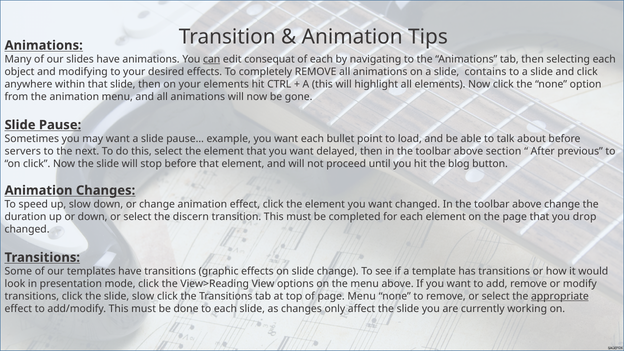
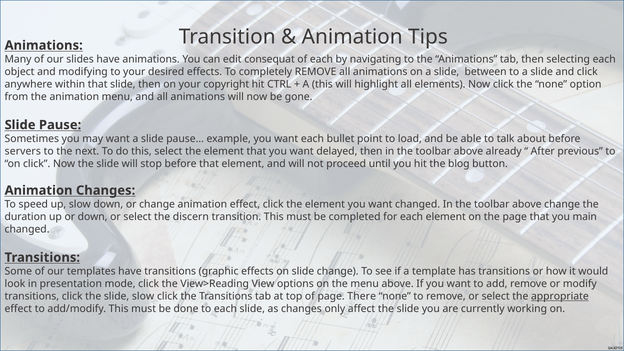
can underline: present -> none (212, 59)
contains: contains -> between (486, 72)
your elements: elements -> copyright (226, 84)
section: section -> already (504, 151)
drop: drop -> main (585, 217)
page Menu: Menu -> There (362, 296)
